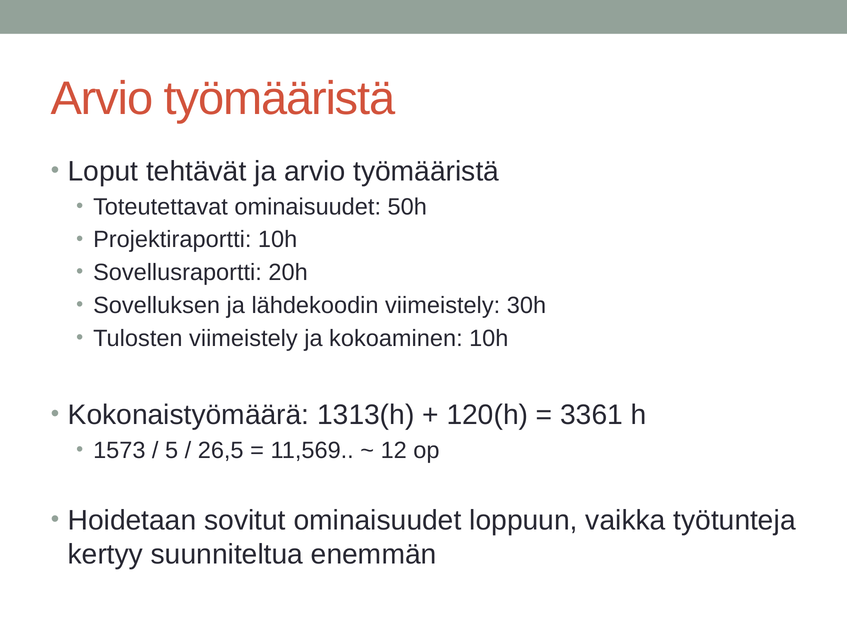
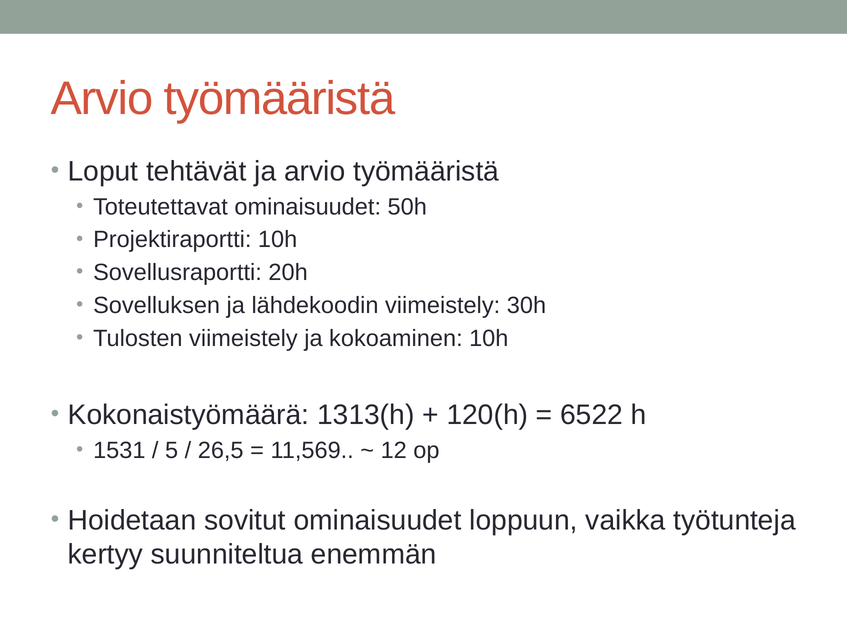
3361: 3361 -> 6522 (592, 415)
1573: 1573 -> 1531 (119, 451)
